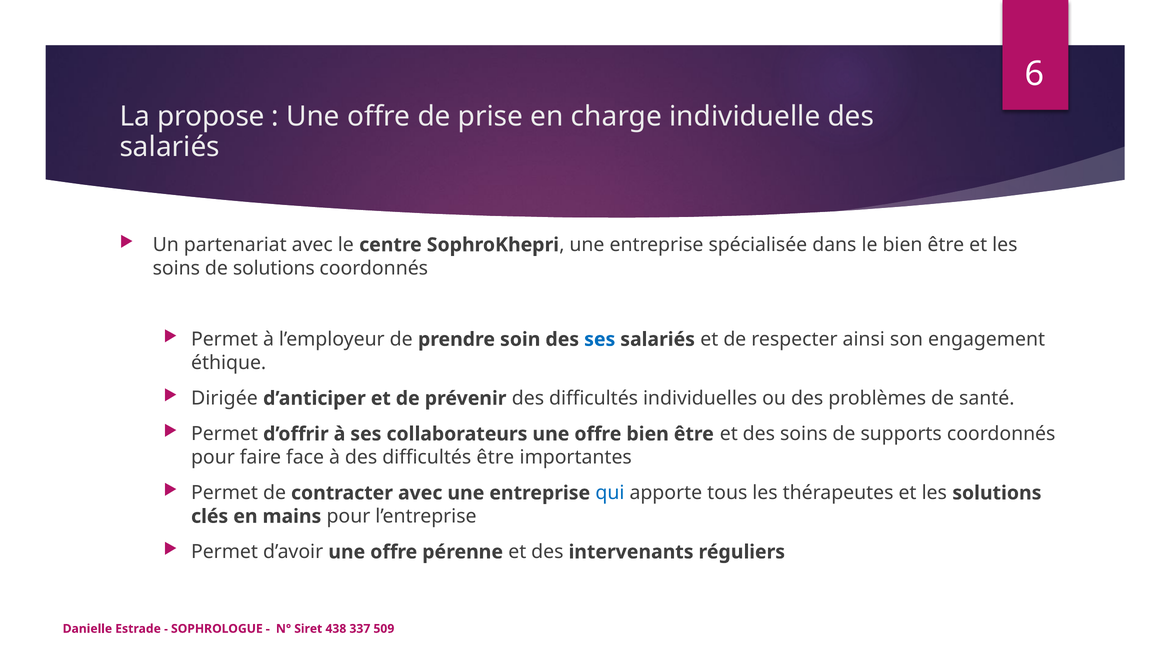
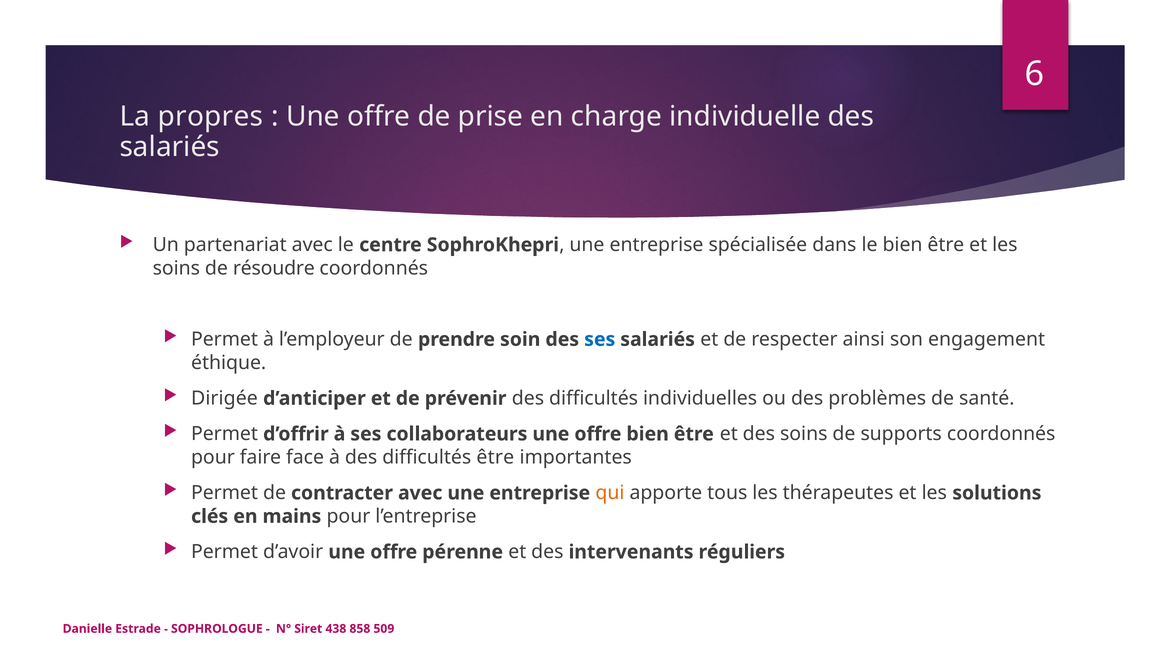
propose: propose -> propres (211, 117)
de solutions: solutions -> résoudre (274, 268)
qui colour: blue -> orange (610, 493)
337: 337 -> 858 (360, 628)
